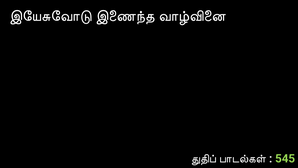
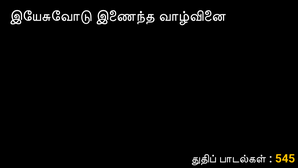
545 colour: light green -> yellow (285, 158)
